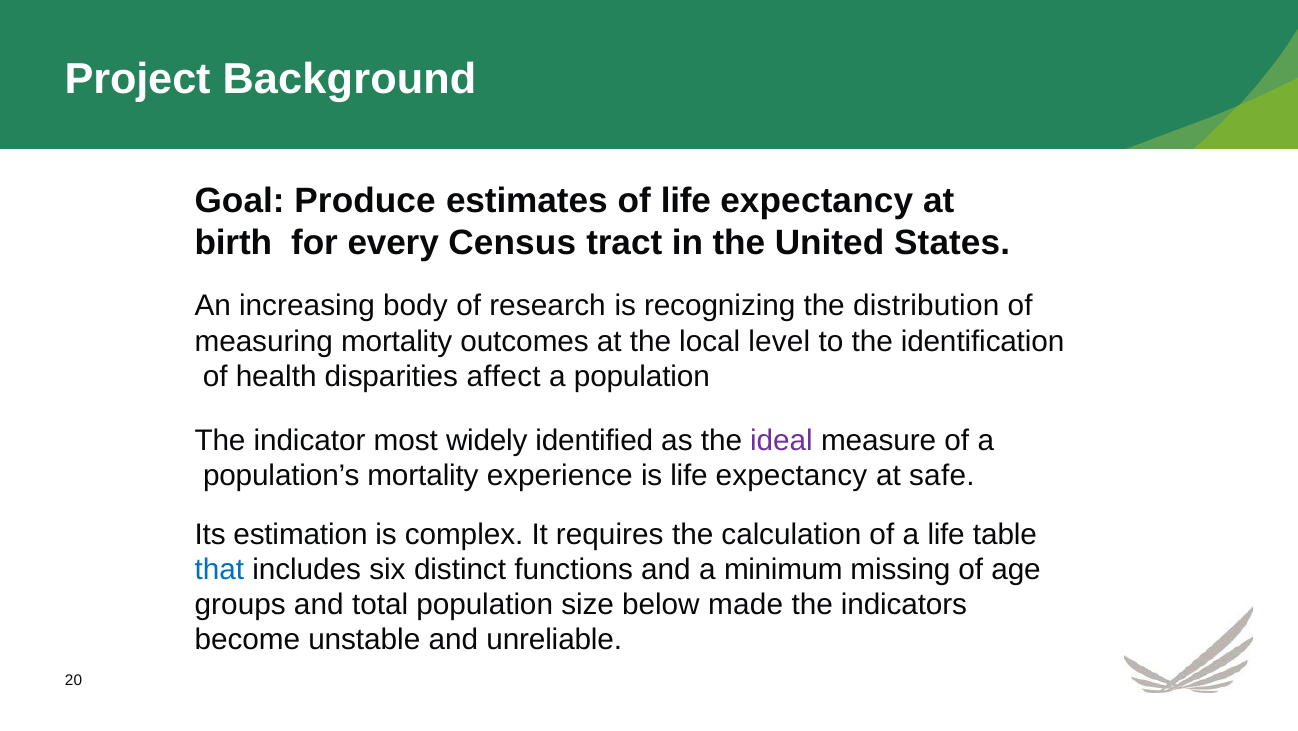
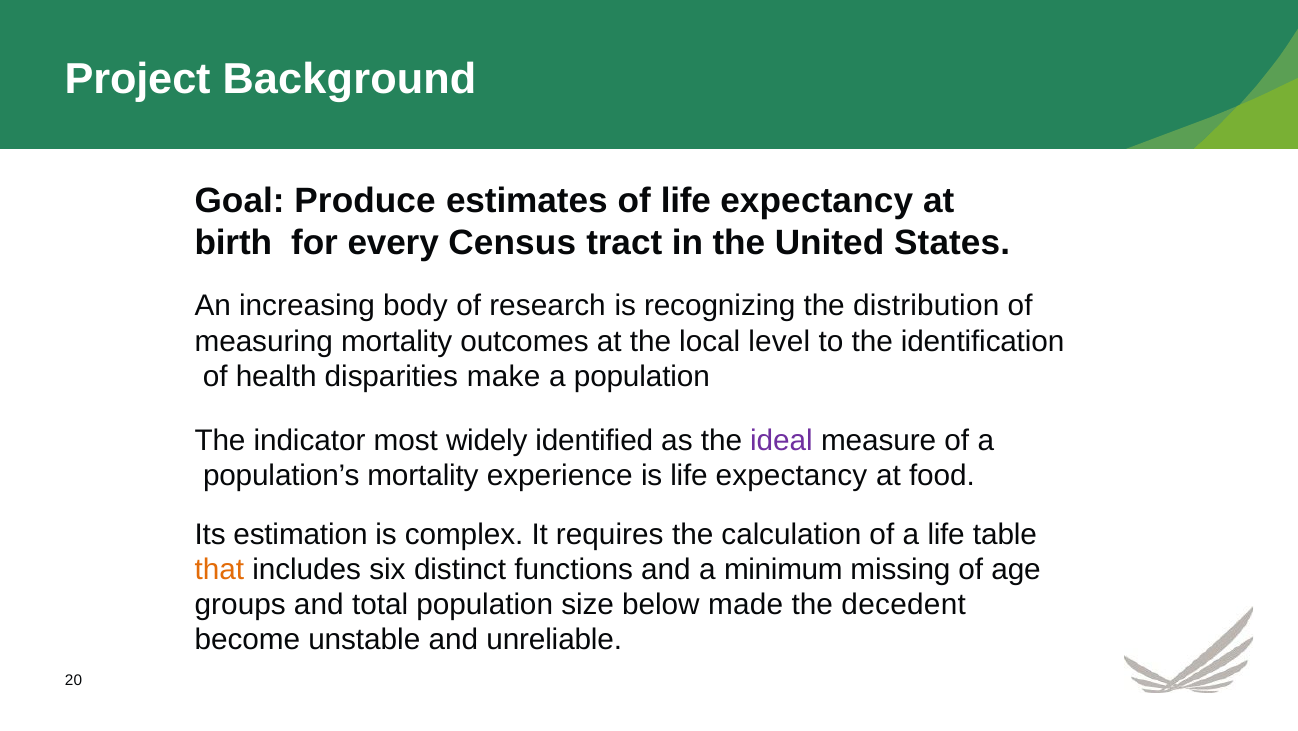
affect: affect -> make (504, 377)
safe: safe -> food (942, 475)
that colour: blue -> orange (219, 570)
indicators: indicators -> decedent (904, 605)
